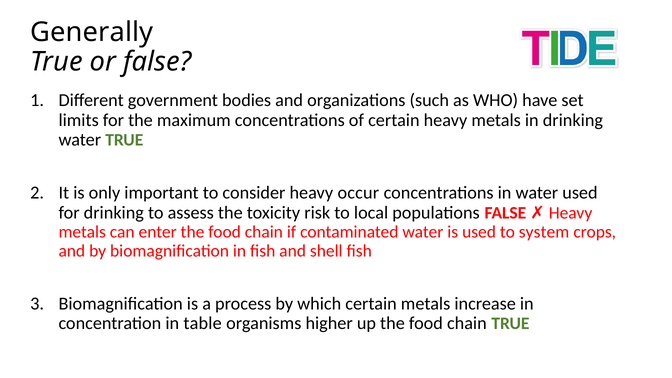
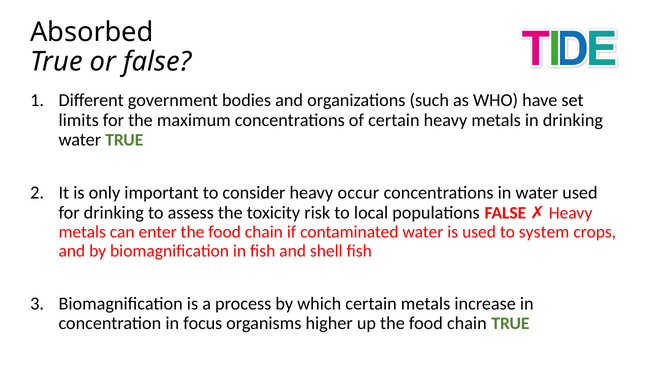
Generally: Generally -> Absorbed (92, 32)
table: table -> focus (203, 323)
